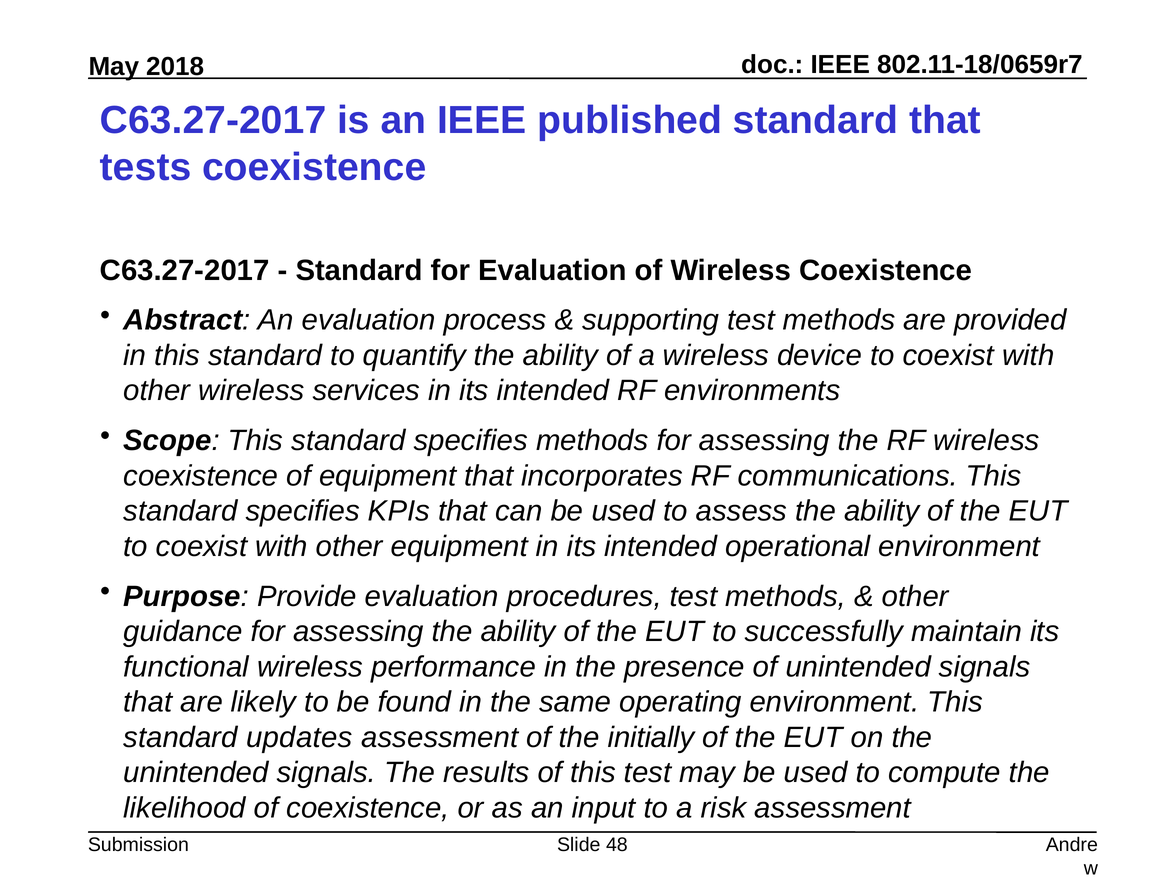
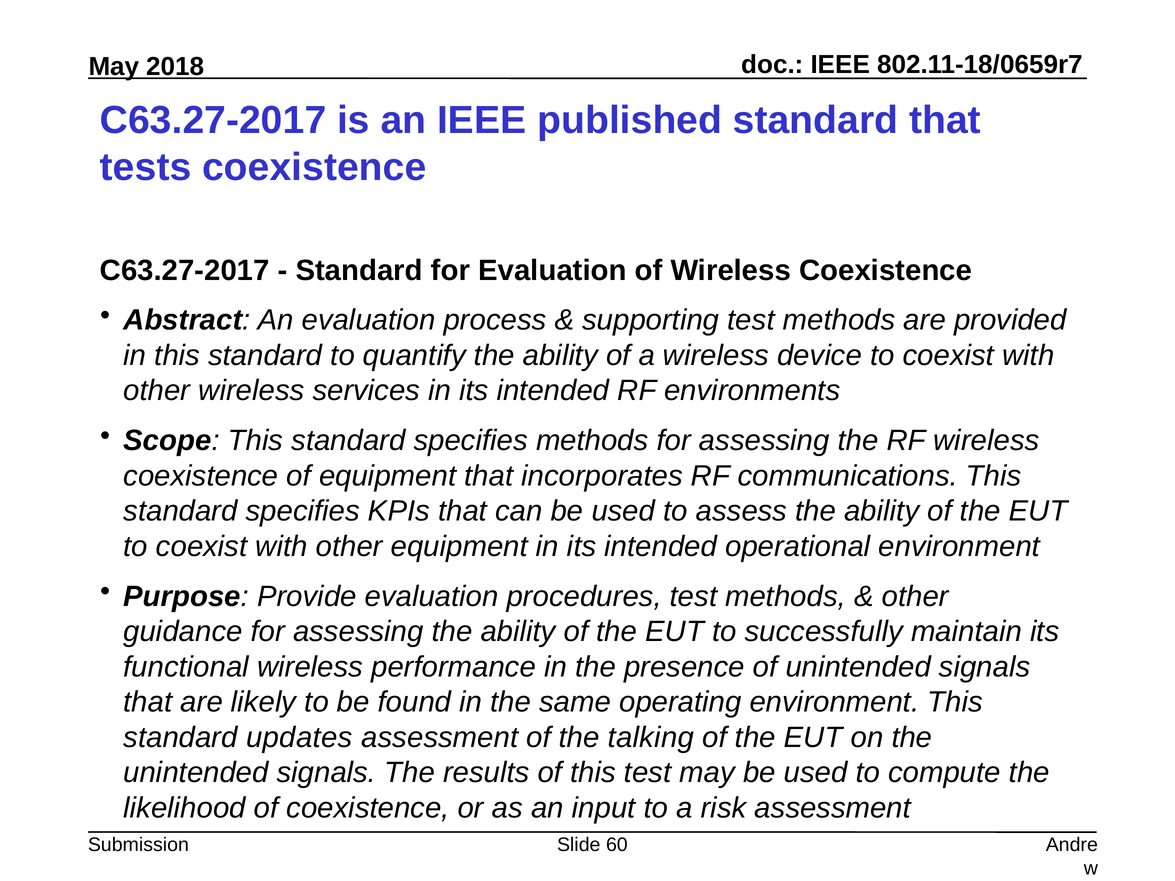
initially: initially -> talking (651, 738)
48: 48 -> 60 (617, 845)
